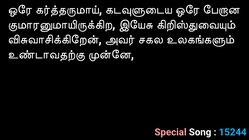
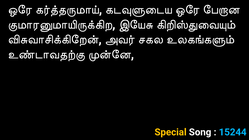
Special colour: pink -> yellow (171, 132)
